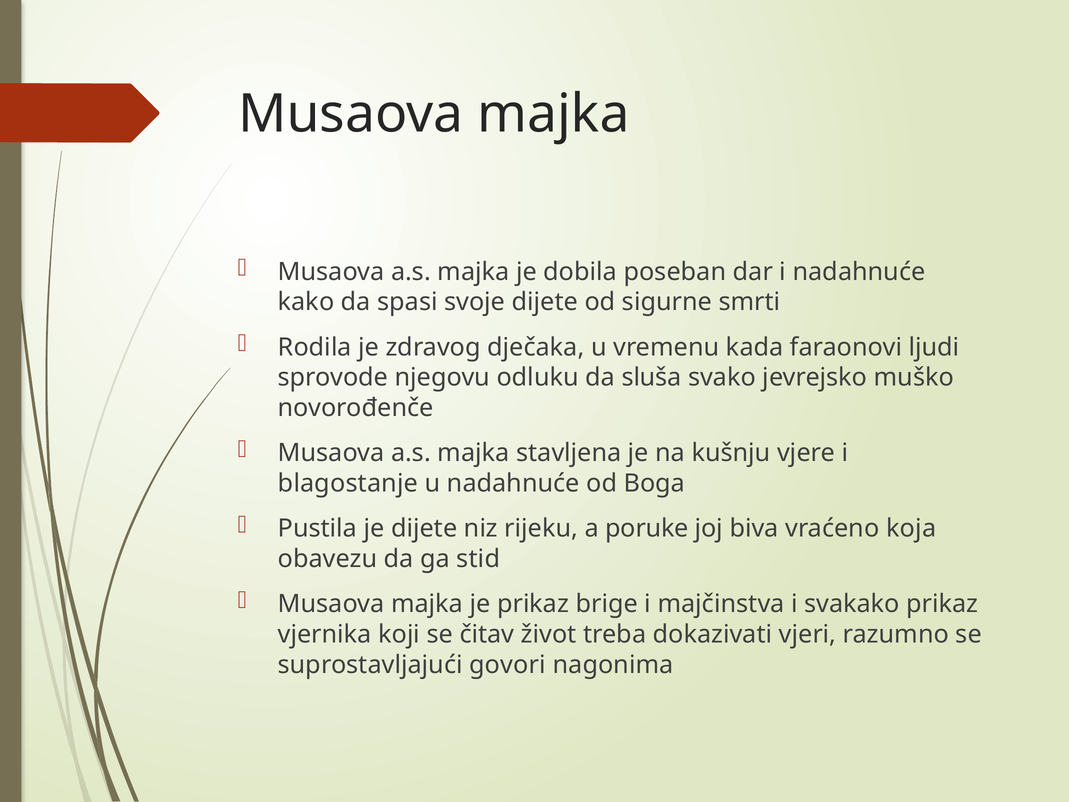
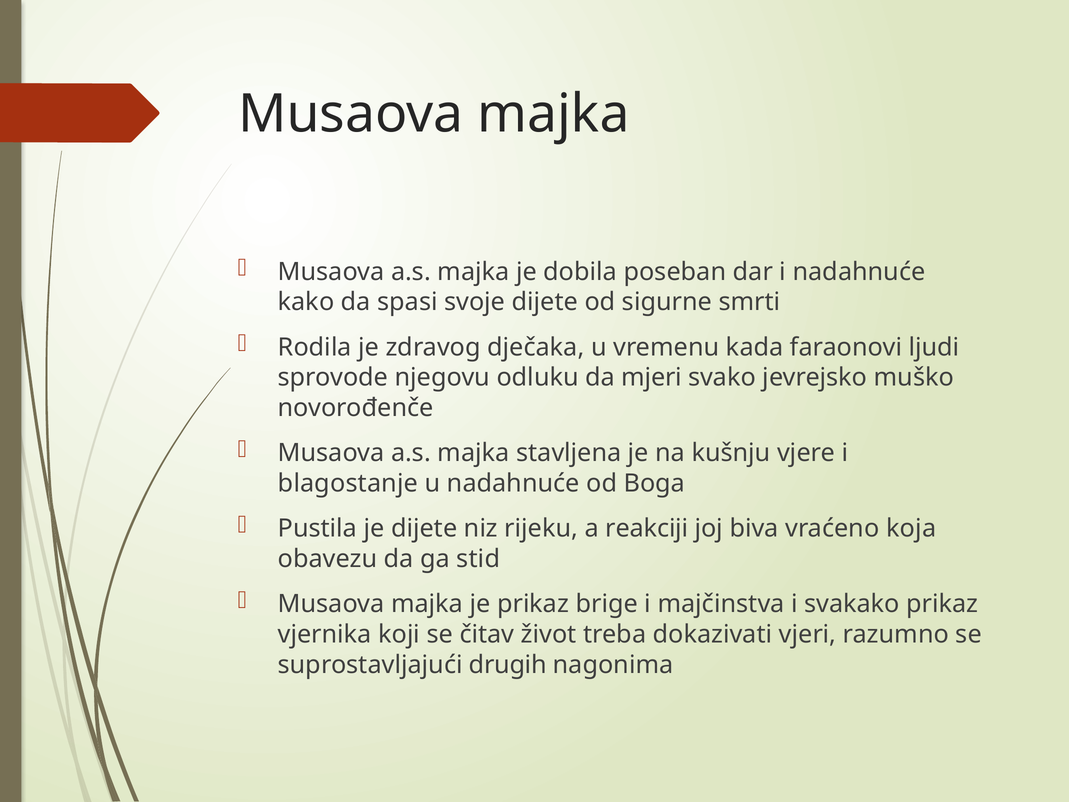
sluša: sluša -> mjeri (652, 377)
poruke: poruke -> reakciji (647, 528)
govori: govori -> drugih (508, 664)
